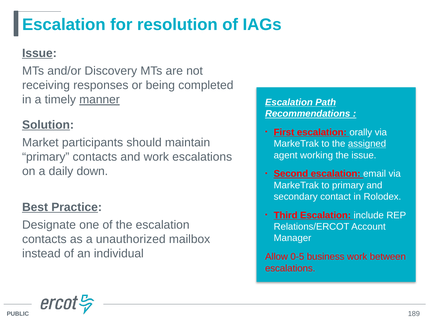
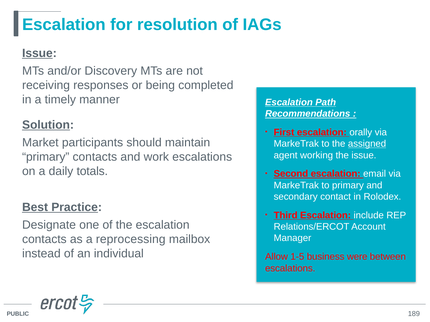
manner underline: present -> none (100, 100)
down: down -> totals (92, 172)
unauthorized: unauthorized -> reprocessing (131, 240)
0-5: 0-5 -> 1-5 (297, 257)
business work: work -> were (357, 257)
